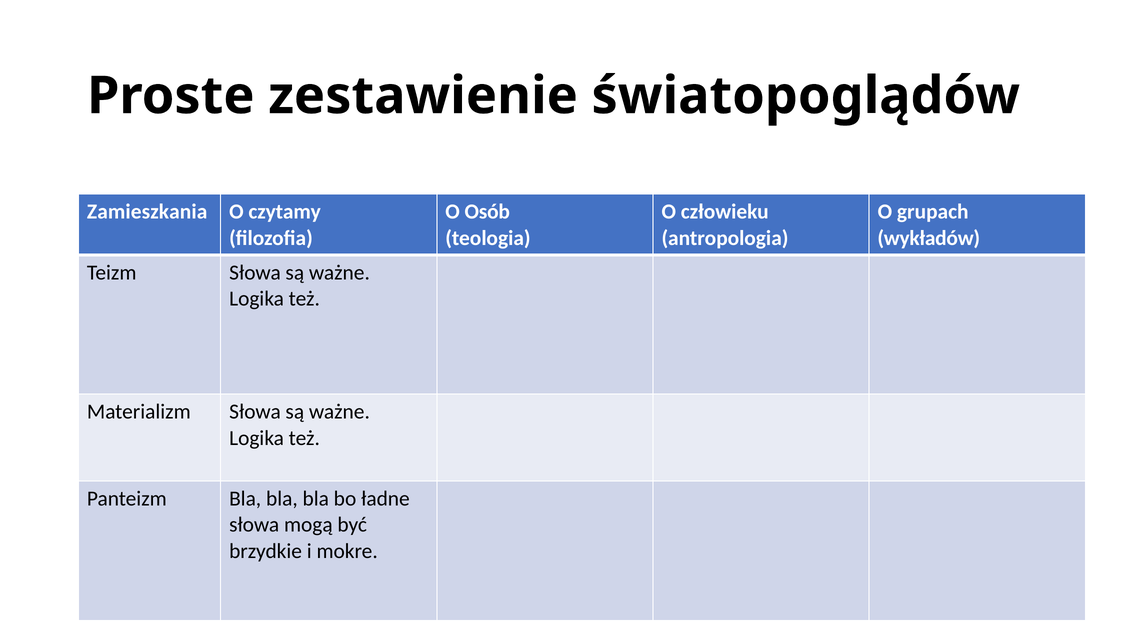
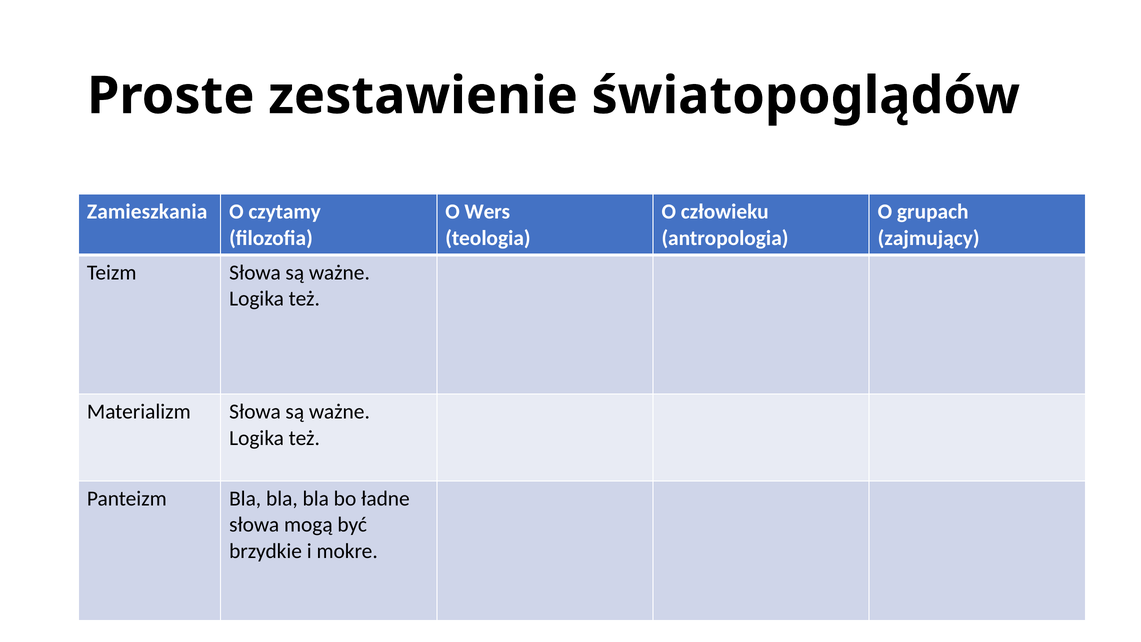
Osób: Osób -> Wers (487, 212)
wykładów: wykładów -> zajmujący (929, 238)
